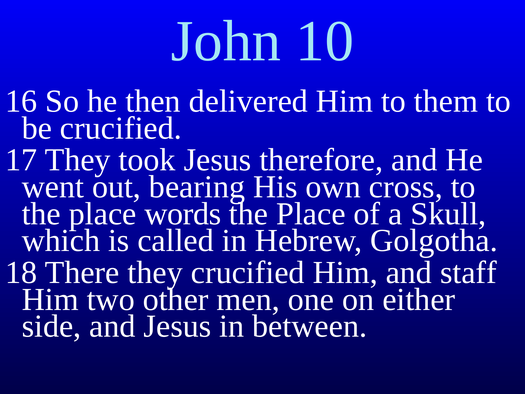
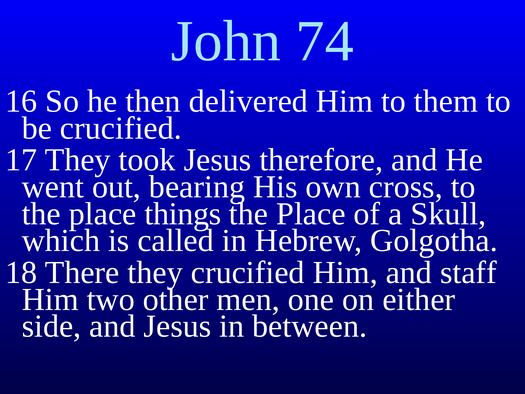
10: 10 -> 74 (325, 41)
words: words -> things (183, 214)
